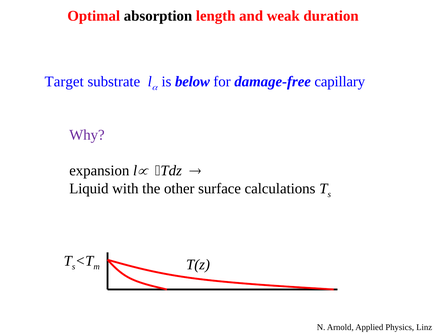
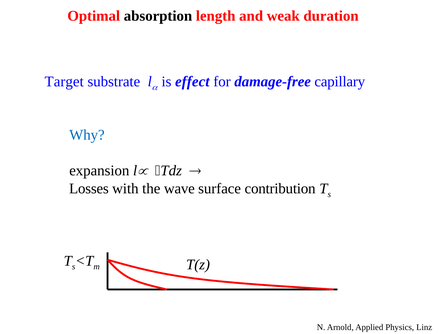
below: below -> effect (192, 81)
Why colour: purple -> blue (87, 135)
Liquid: Liquid -> Losses (89, 188)
other: other -> wave (179, 188)
calculations: calculations -> contribution (280, 188)
